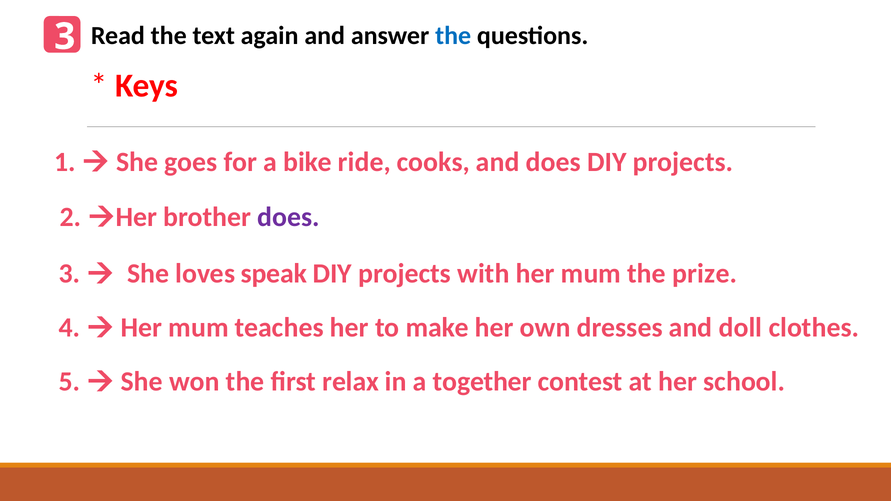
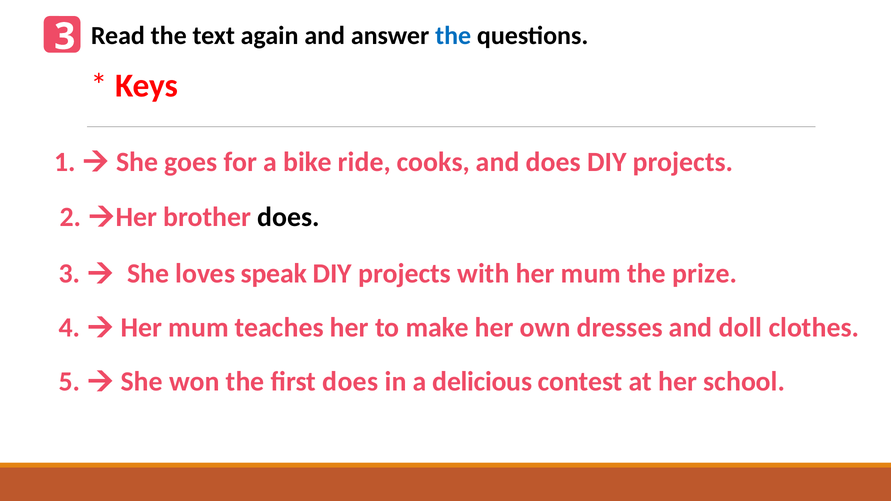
does colour: purple -> black (289, 217)
first relax: relax -> does (350, 382)
together: together -> delicious (482, 382)
